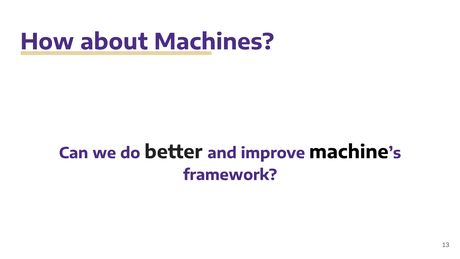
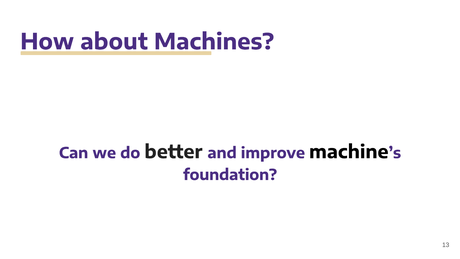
framework: framework -> foundation (230, 175)
